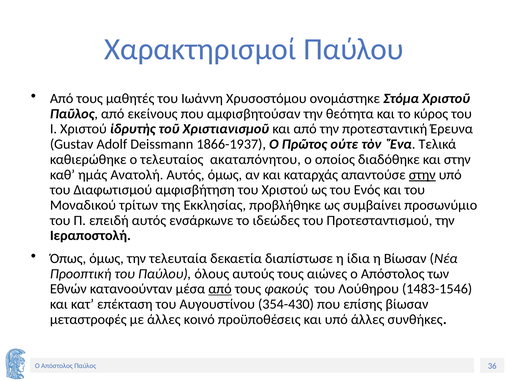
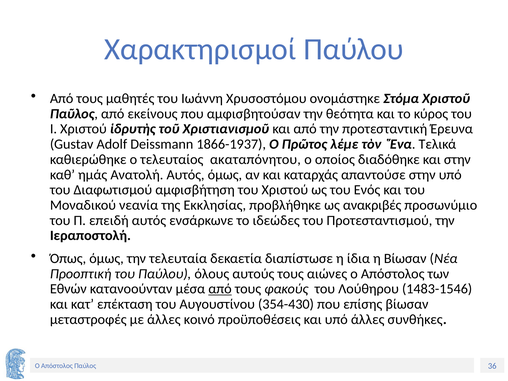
ούτε: ούτε -> λέμε (344, 144)
στην underline: present -> none (422, 175)
τρίτων: τρίτων -> νεανία (139, 205)
συμβαίνει: συμβαίνει -> ανακριβές (372, 205)
